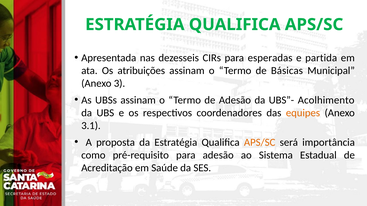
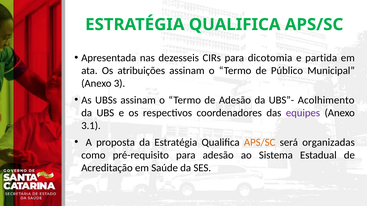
esperadas: esperadas -> dicotomia (270, 58)
Básicas: Básicas -> Público (287, 71)
equipes colour: orange -> purple (303, 113)
importância: importância -> organizadas (329, 143)
